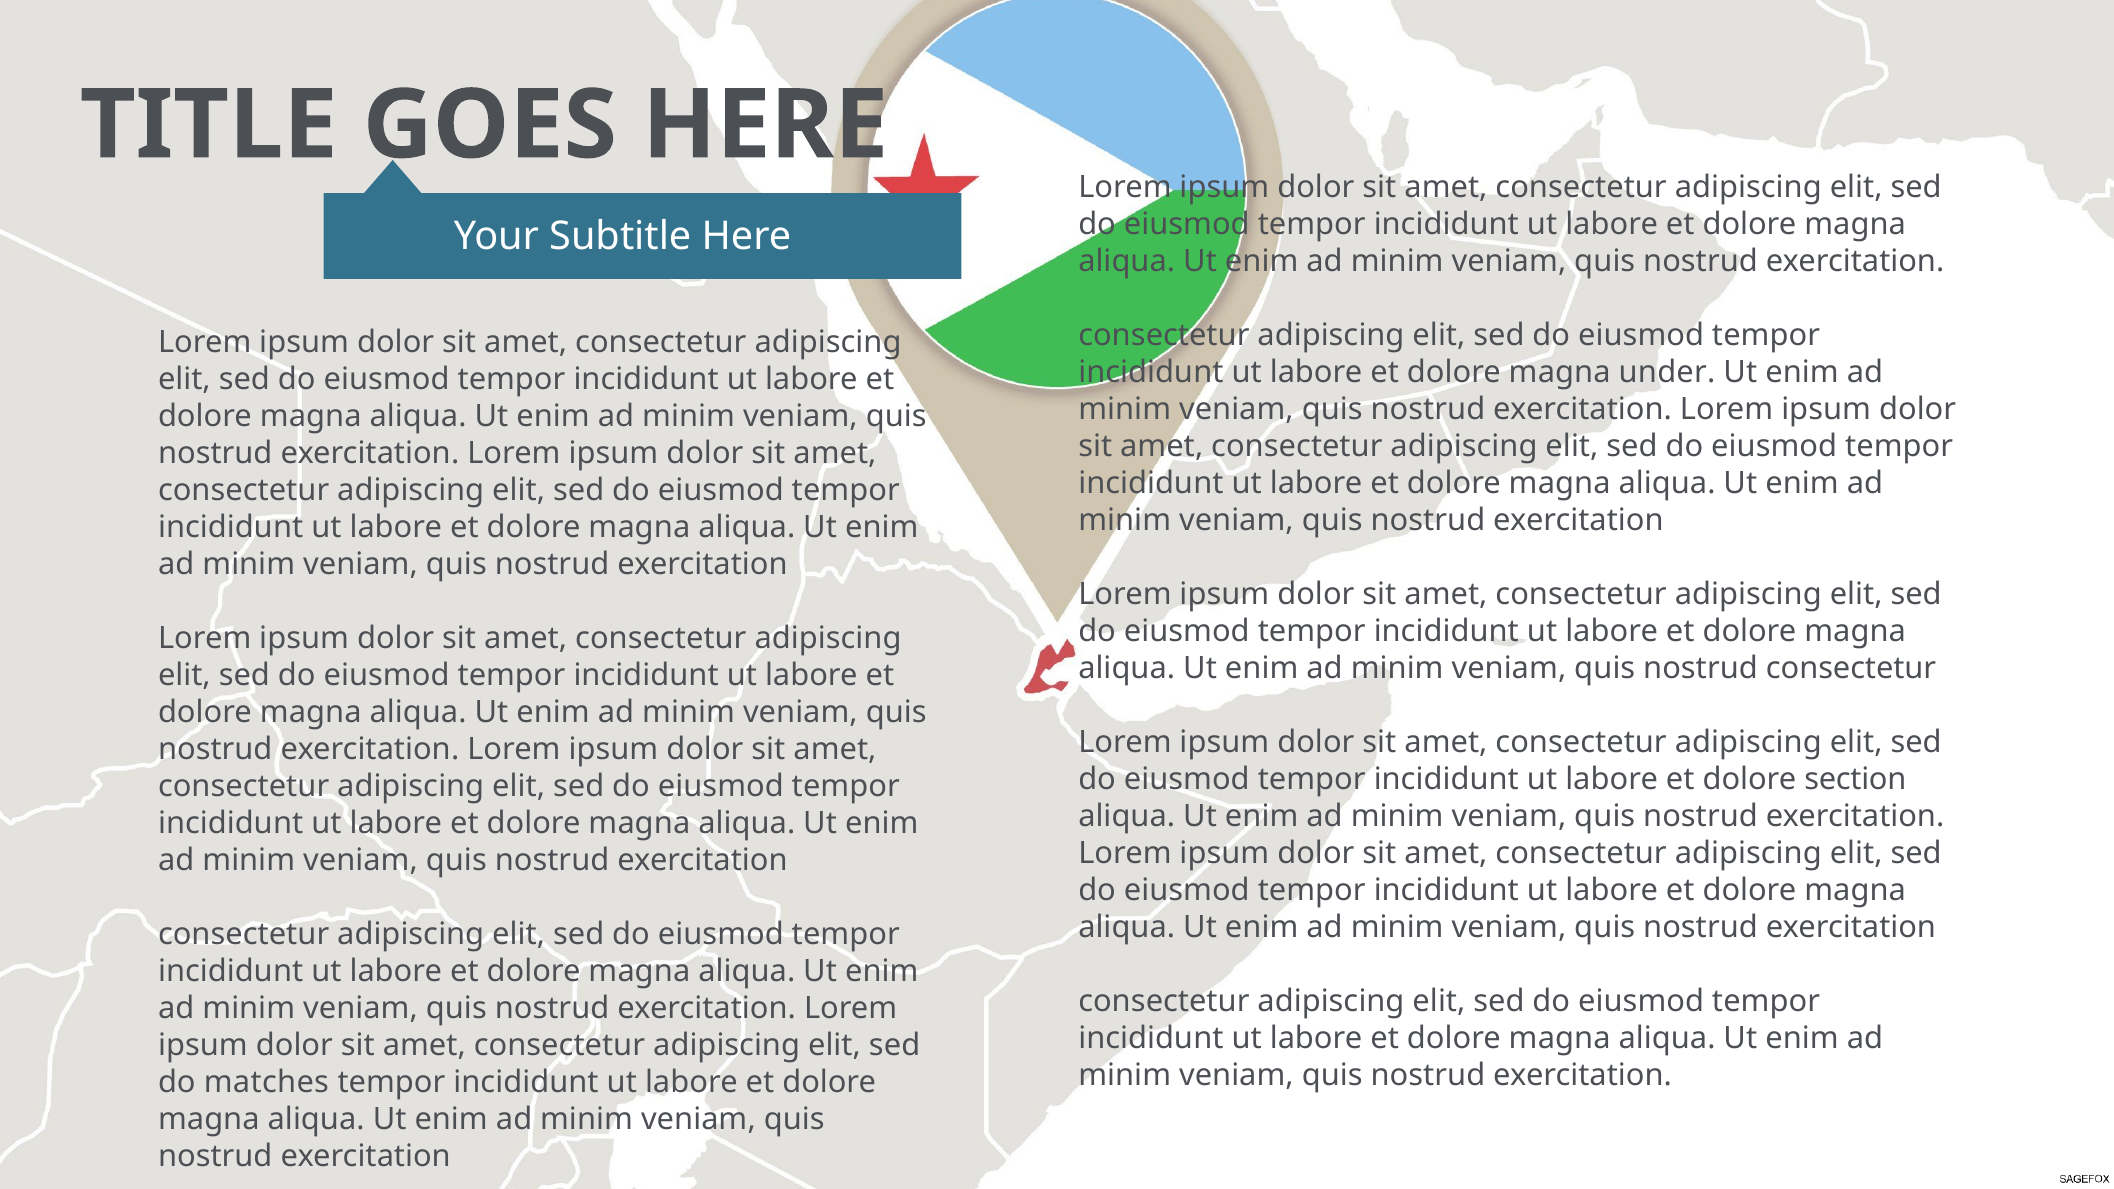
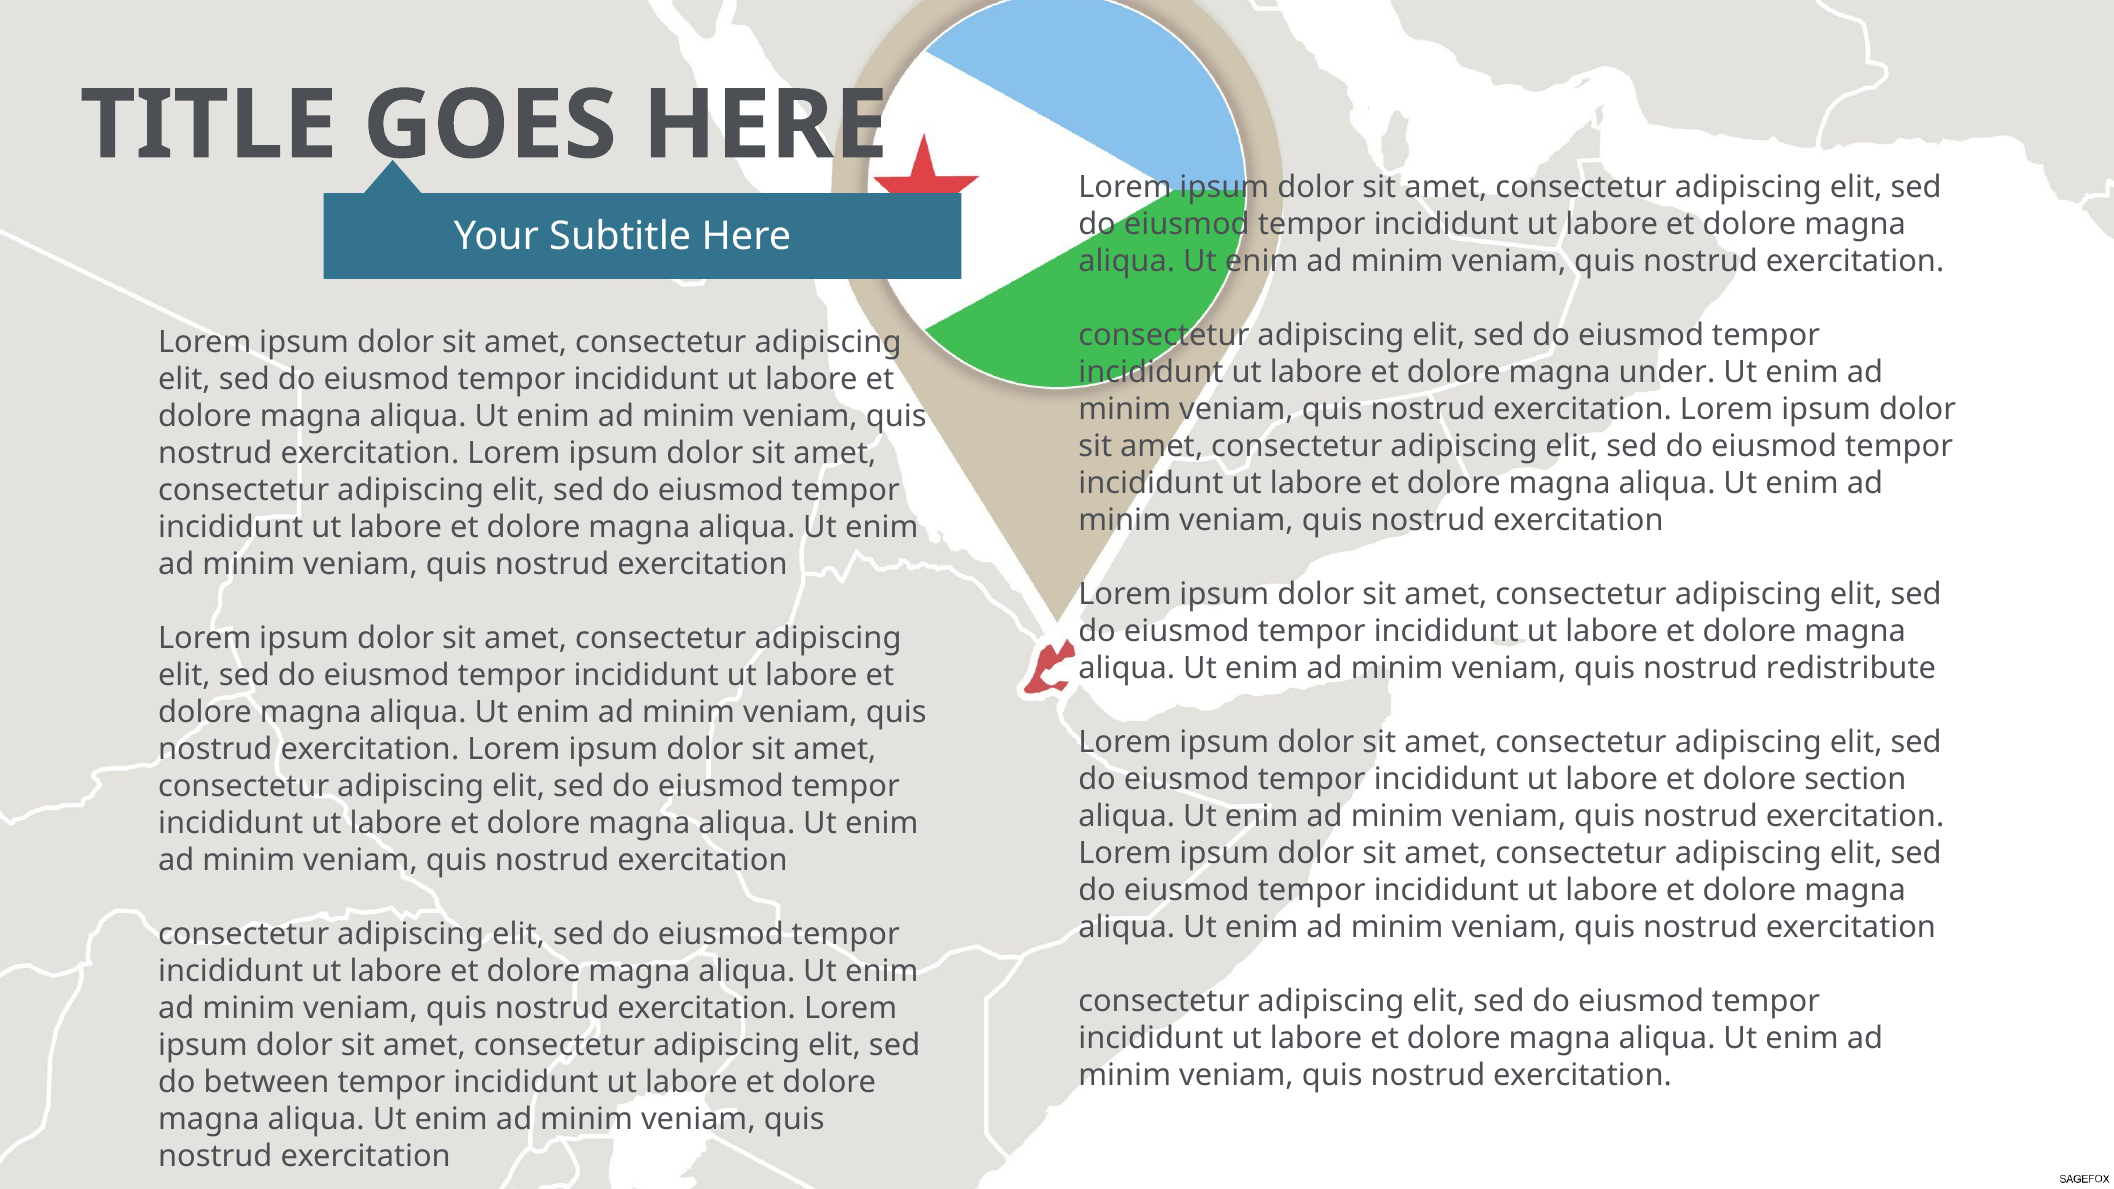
nostrud consectetur: consectetur -> redistribute (1851, 668)
matches: matches -> between (267, 1083)
